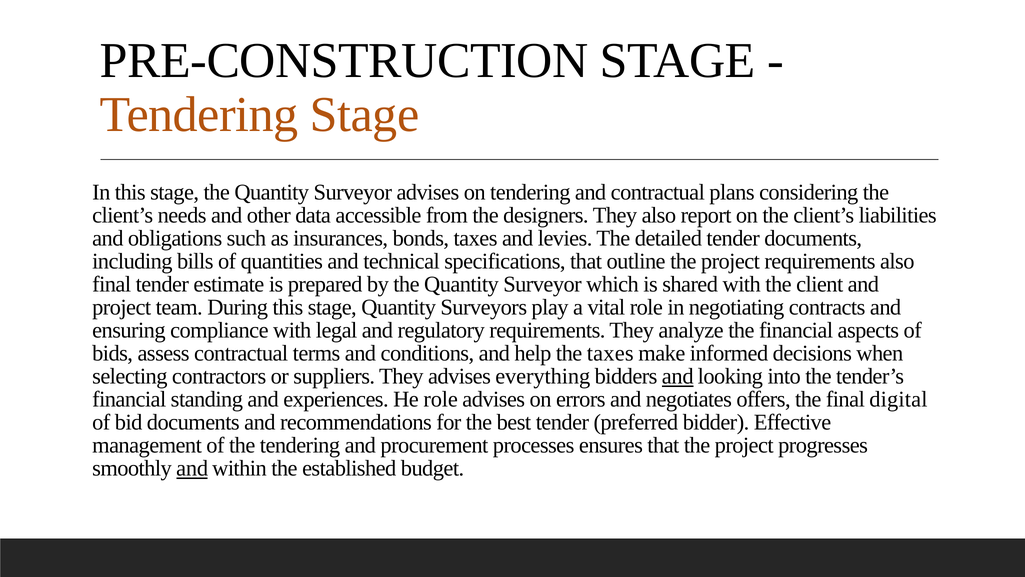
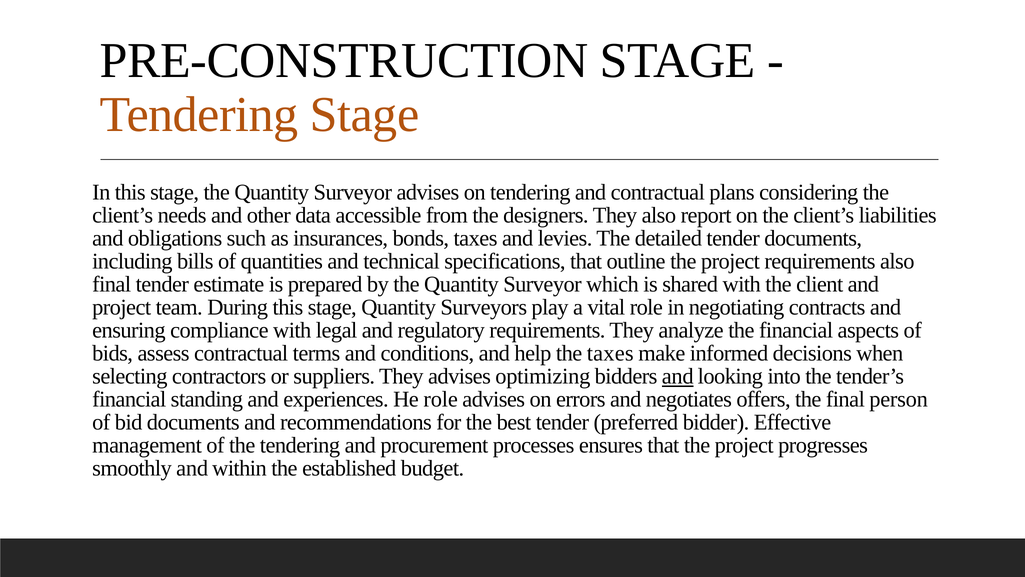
everything: everything -> optimizing (543, 376)
digital: digital -> person (899, 399)
and underline: present -> none (192, 468)
